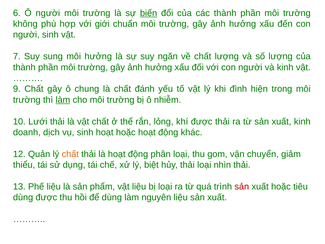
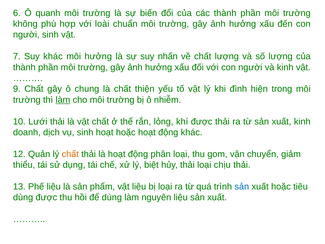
Ô người: người -> quanh (48, 13)
biến underline: present -> none (149, 13)
giới: giới -> loài (102, 24)
Suy sung: sung -> khác (53, 56)
ngăn: ngăn -> nhấn (168, 56)
đánh: đánh -> thiện (145, 89)
nhìn: nhìn -> chịu (222, 165)
sản colour: red -> blue (242, 186)
